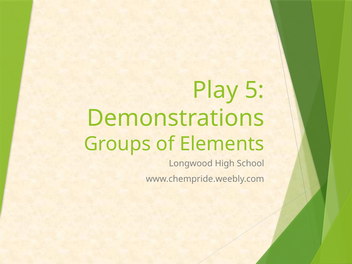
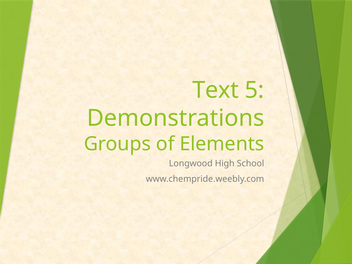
Play: Play -> Text (216, 90)
